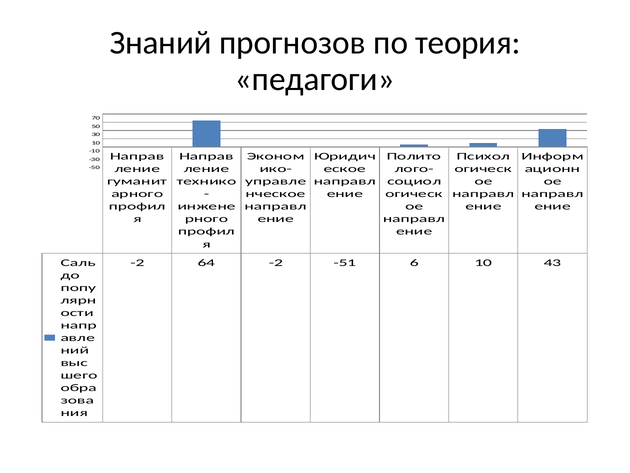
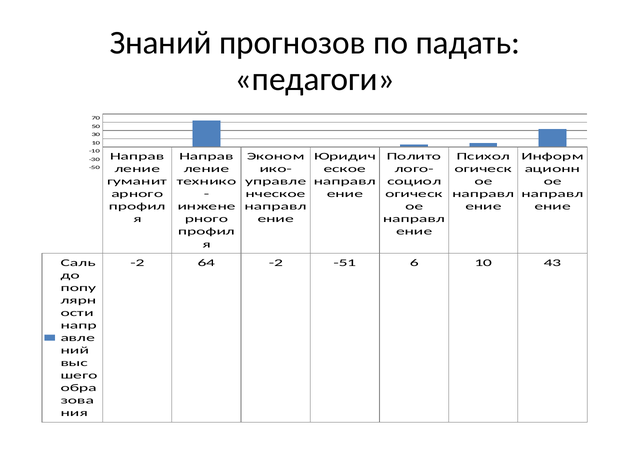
теория: теория -> падать (468, 43)
